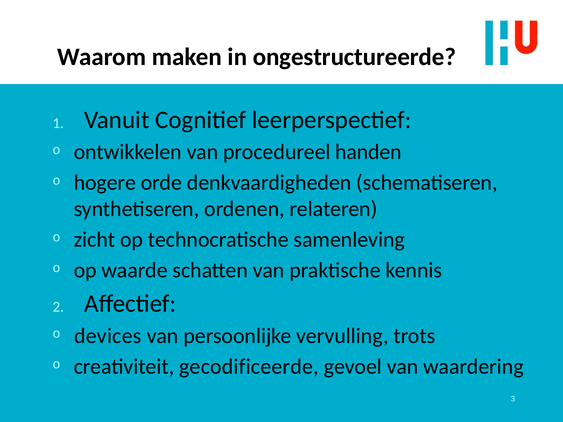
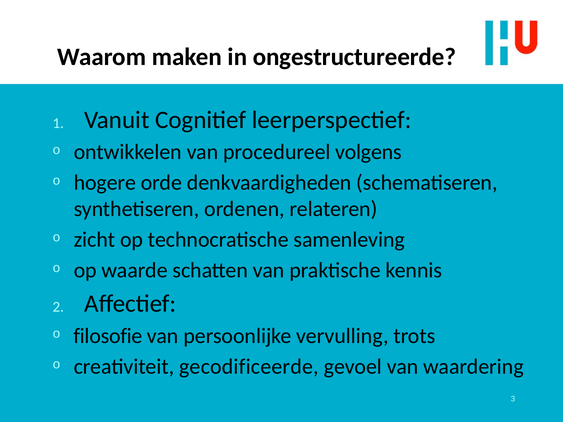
handen: handen -> volgens (368, 152)
devices: devices -> filosofie (108, 336)
